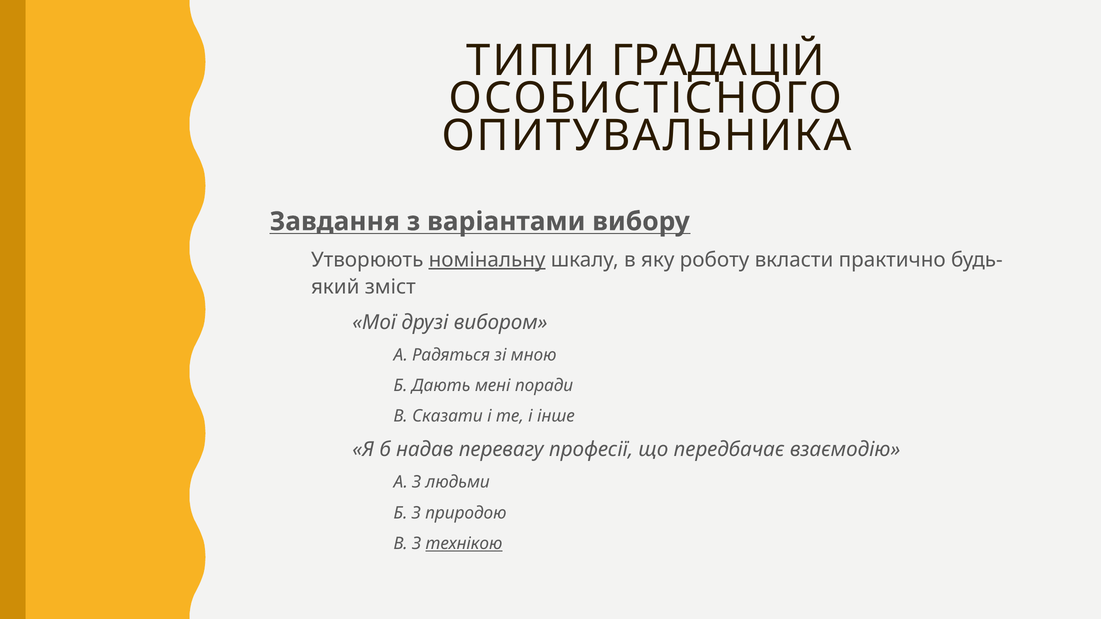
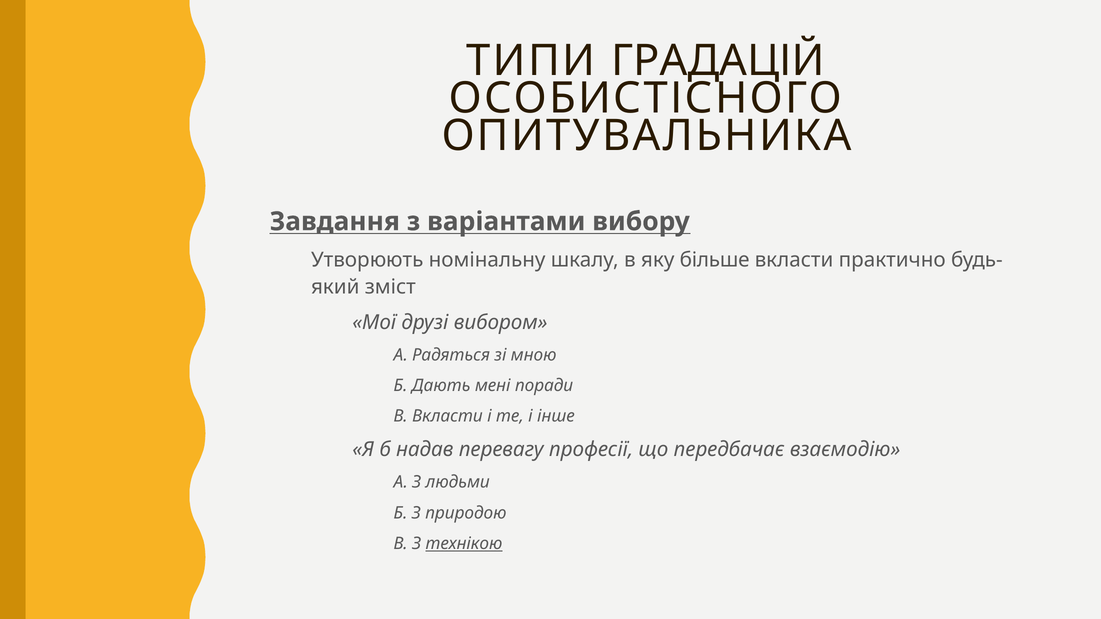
номінальну underline: present -> none (487, 260)
роботу: роботу -> більше (715, 260)
В Сказати: Сказати -> Вкласти (447, 416)
